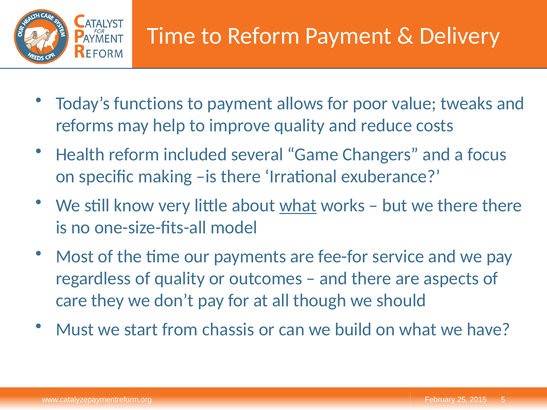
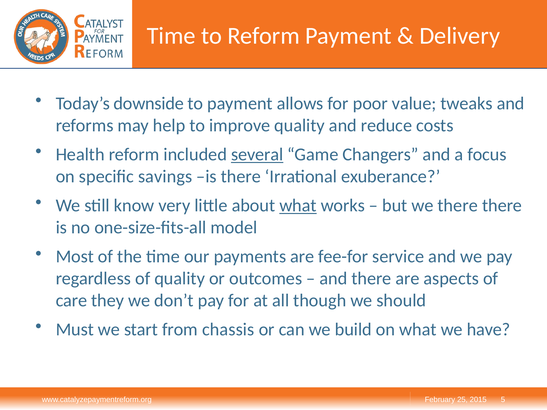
functions: functions -> downside (149, 104)
several underline: none -> present (257, 155)
making: making -> savings (165, 177)
